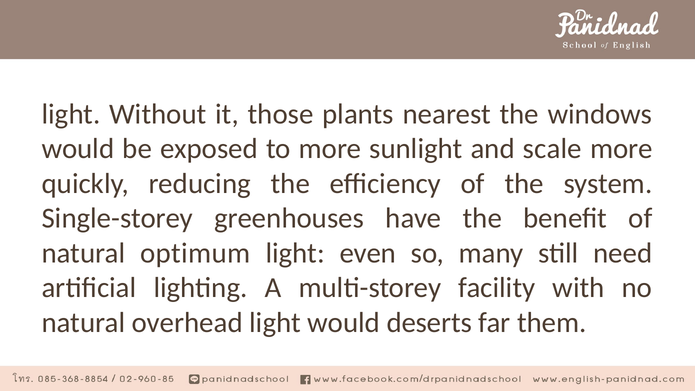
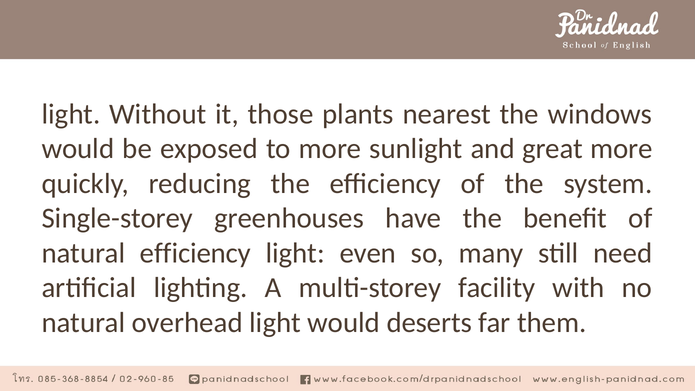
scale: scale -> great (553, 149)
natural optimum: optimum -> efficiency (195, 253)
